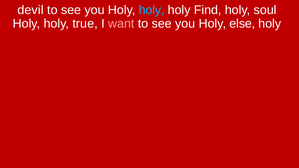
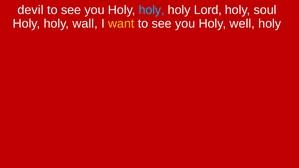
Find: Find -> Lord (208, 10)
true: true -> wall (85, 24)
want colour: pink -> yellow (121, 24)
else: else -> well (242, 24)
